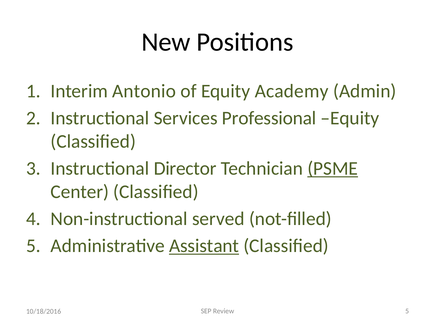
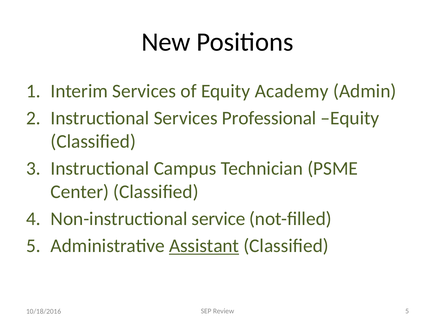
Interim Antonio: Antonio -> Services (144, 91)
Director: Director -> Campus (185, 169)
PSME underline: present -> none (333, 169)
served: served -> service (218, 219)
